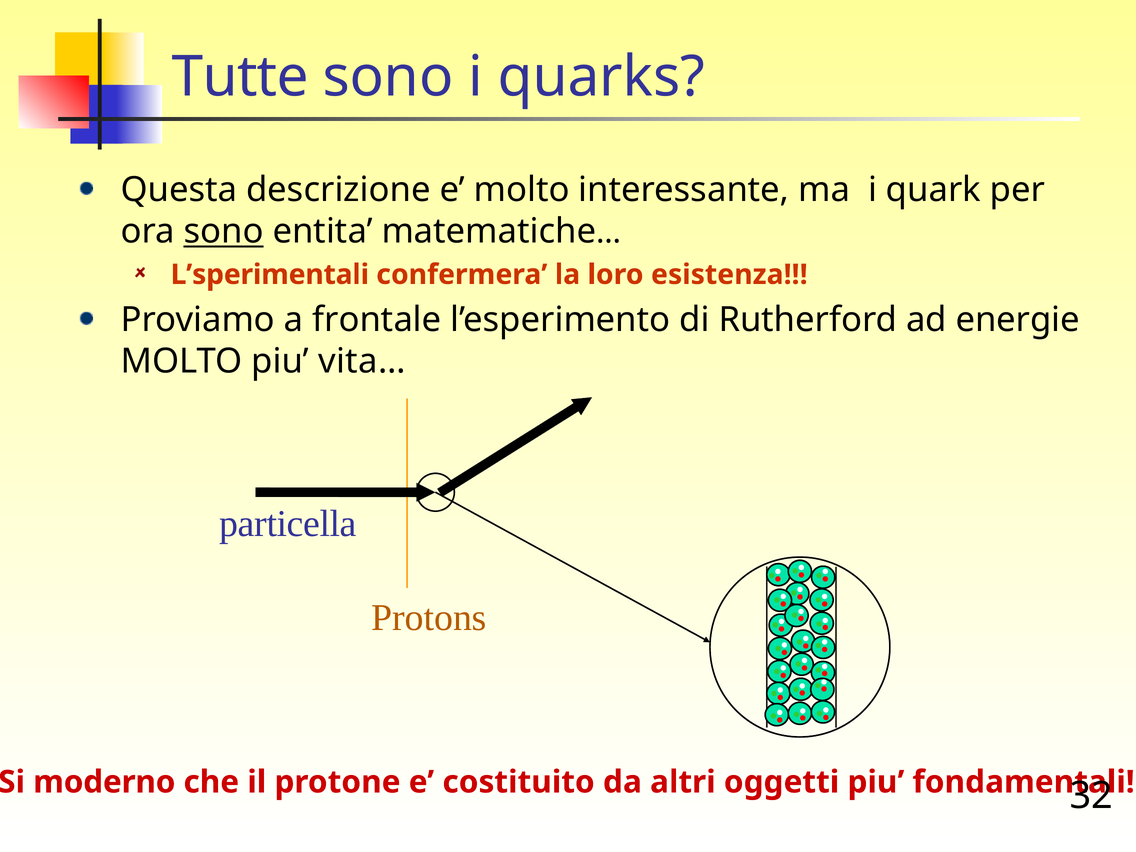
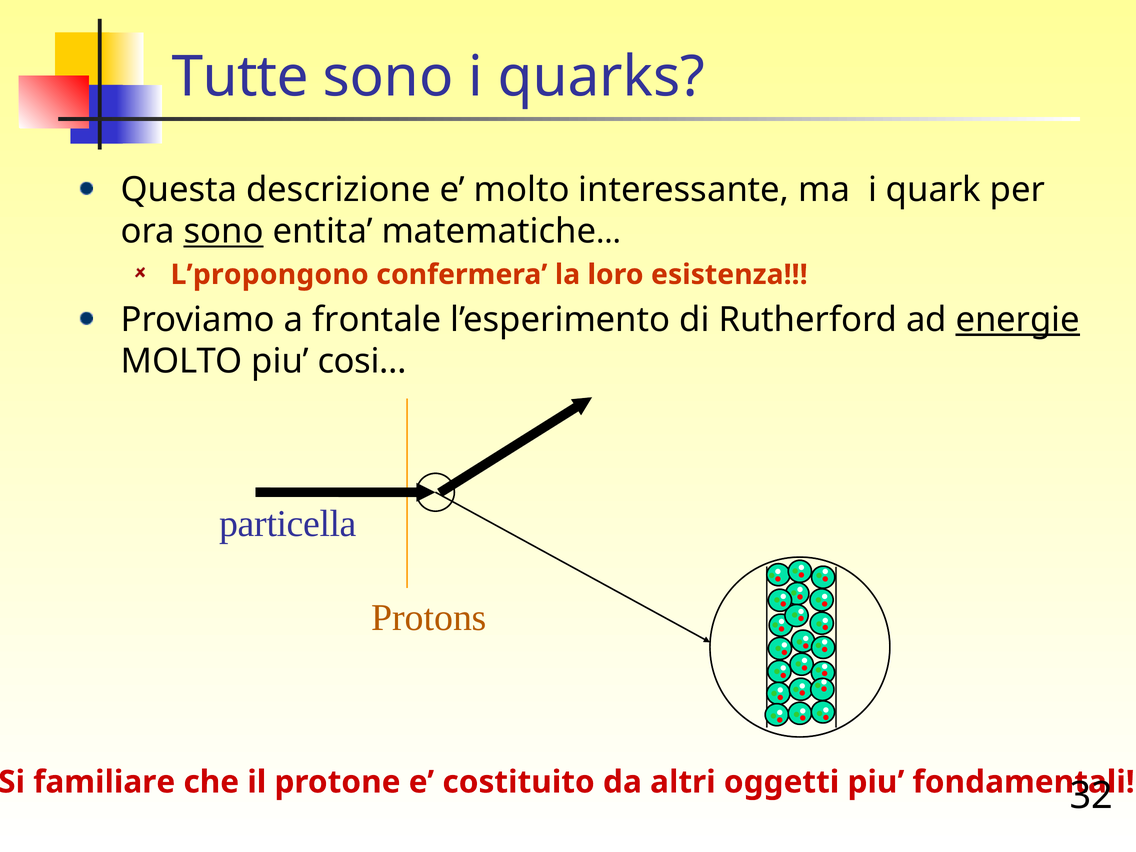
L’sperimentali: L’sperimentali -> L’propongono (270, 275)
energie underline: none -> present (1018, 320)
vita…: vita… -> cosi… (362, 361)
moderno: moderno -> familiare (104, 782)
